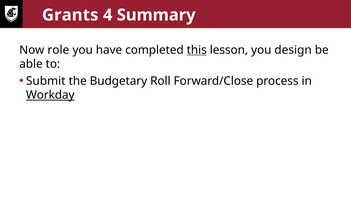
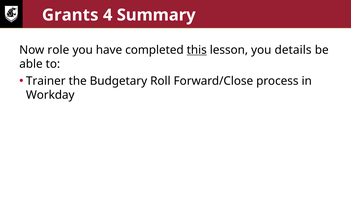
design: design -> details (293, 50)
Submit: Submit -> Trainer (46, 81)
Workday underline: present -> none (50, 95)
